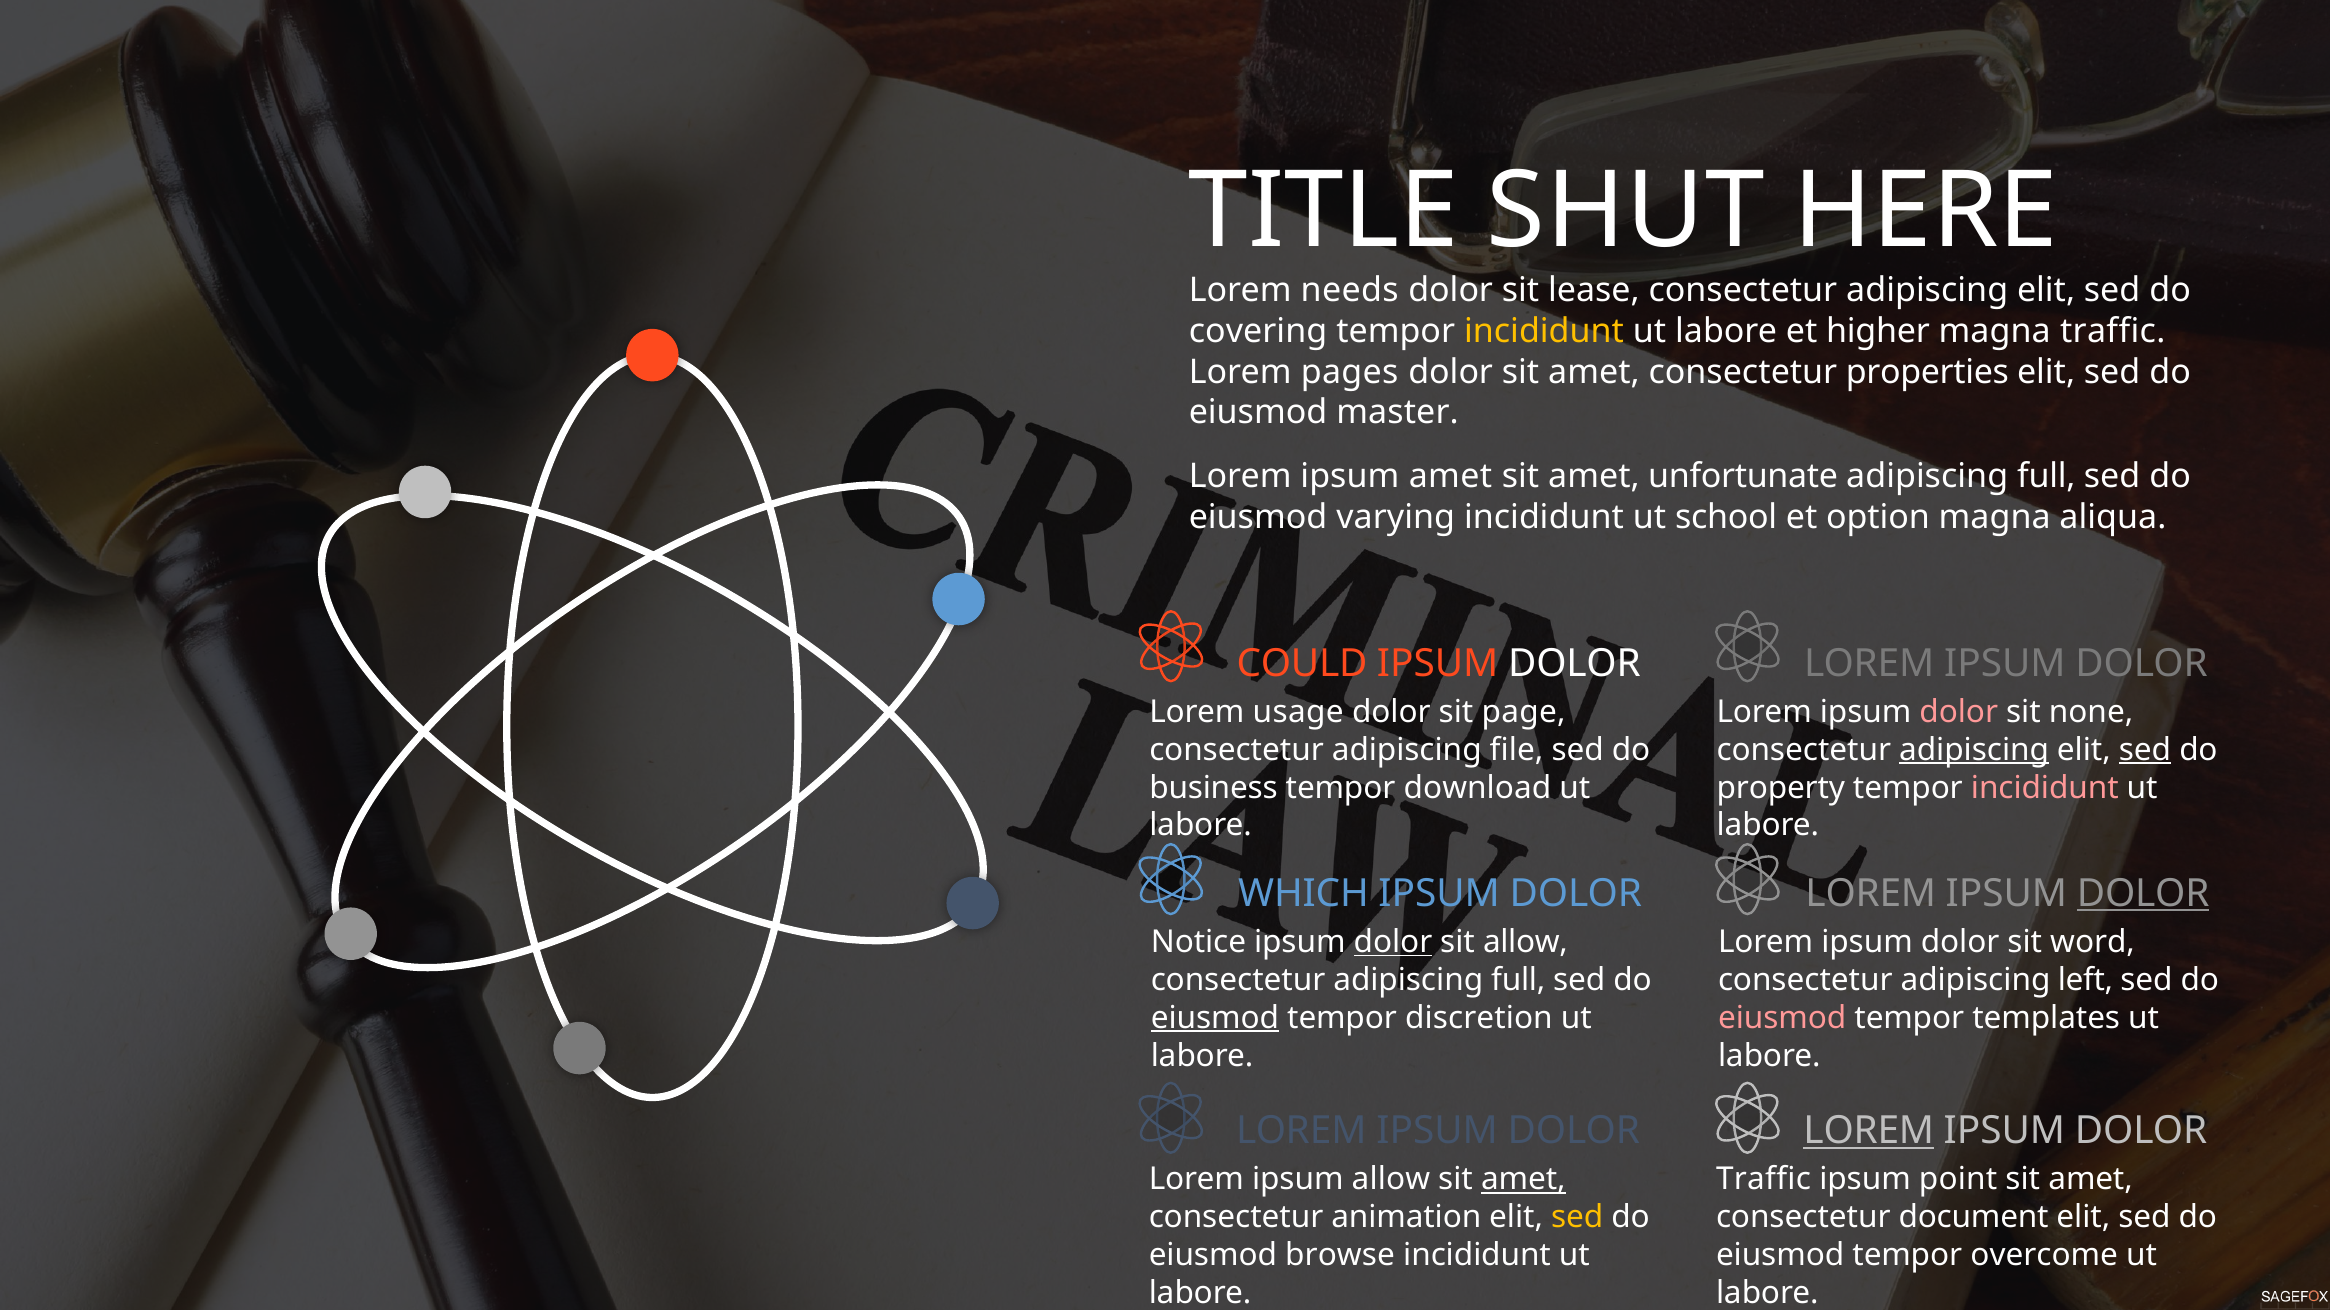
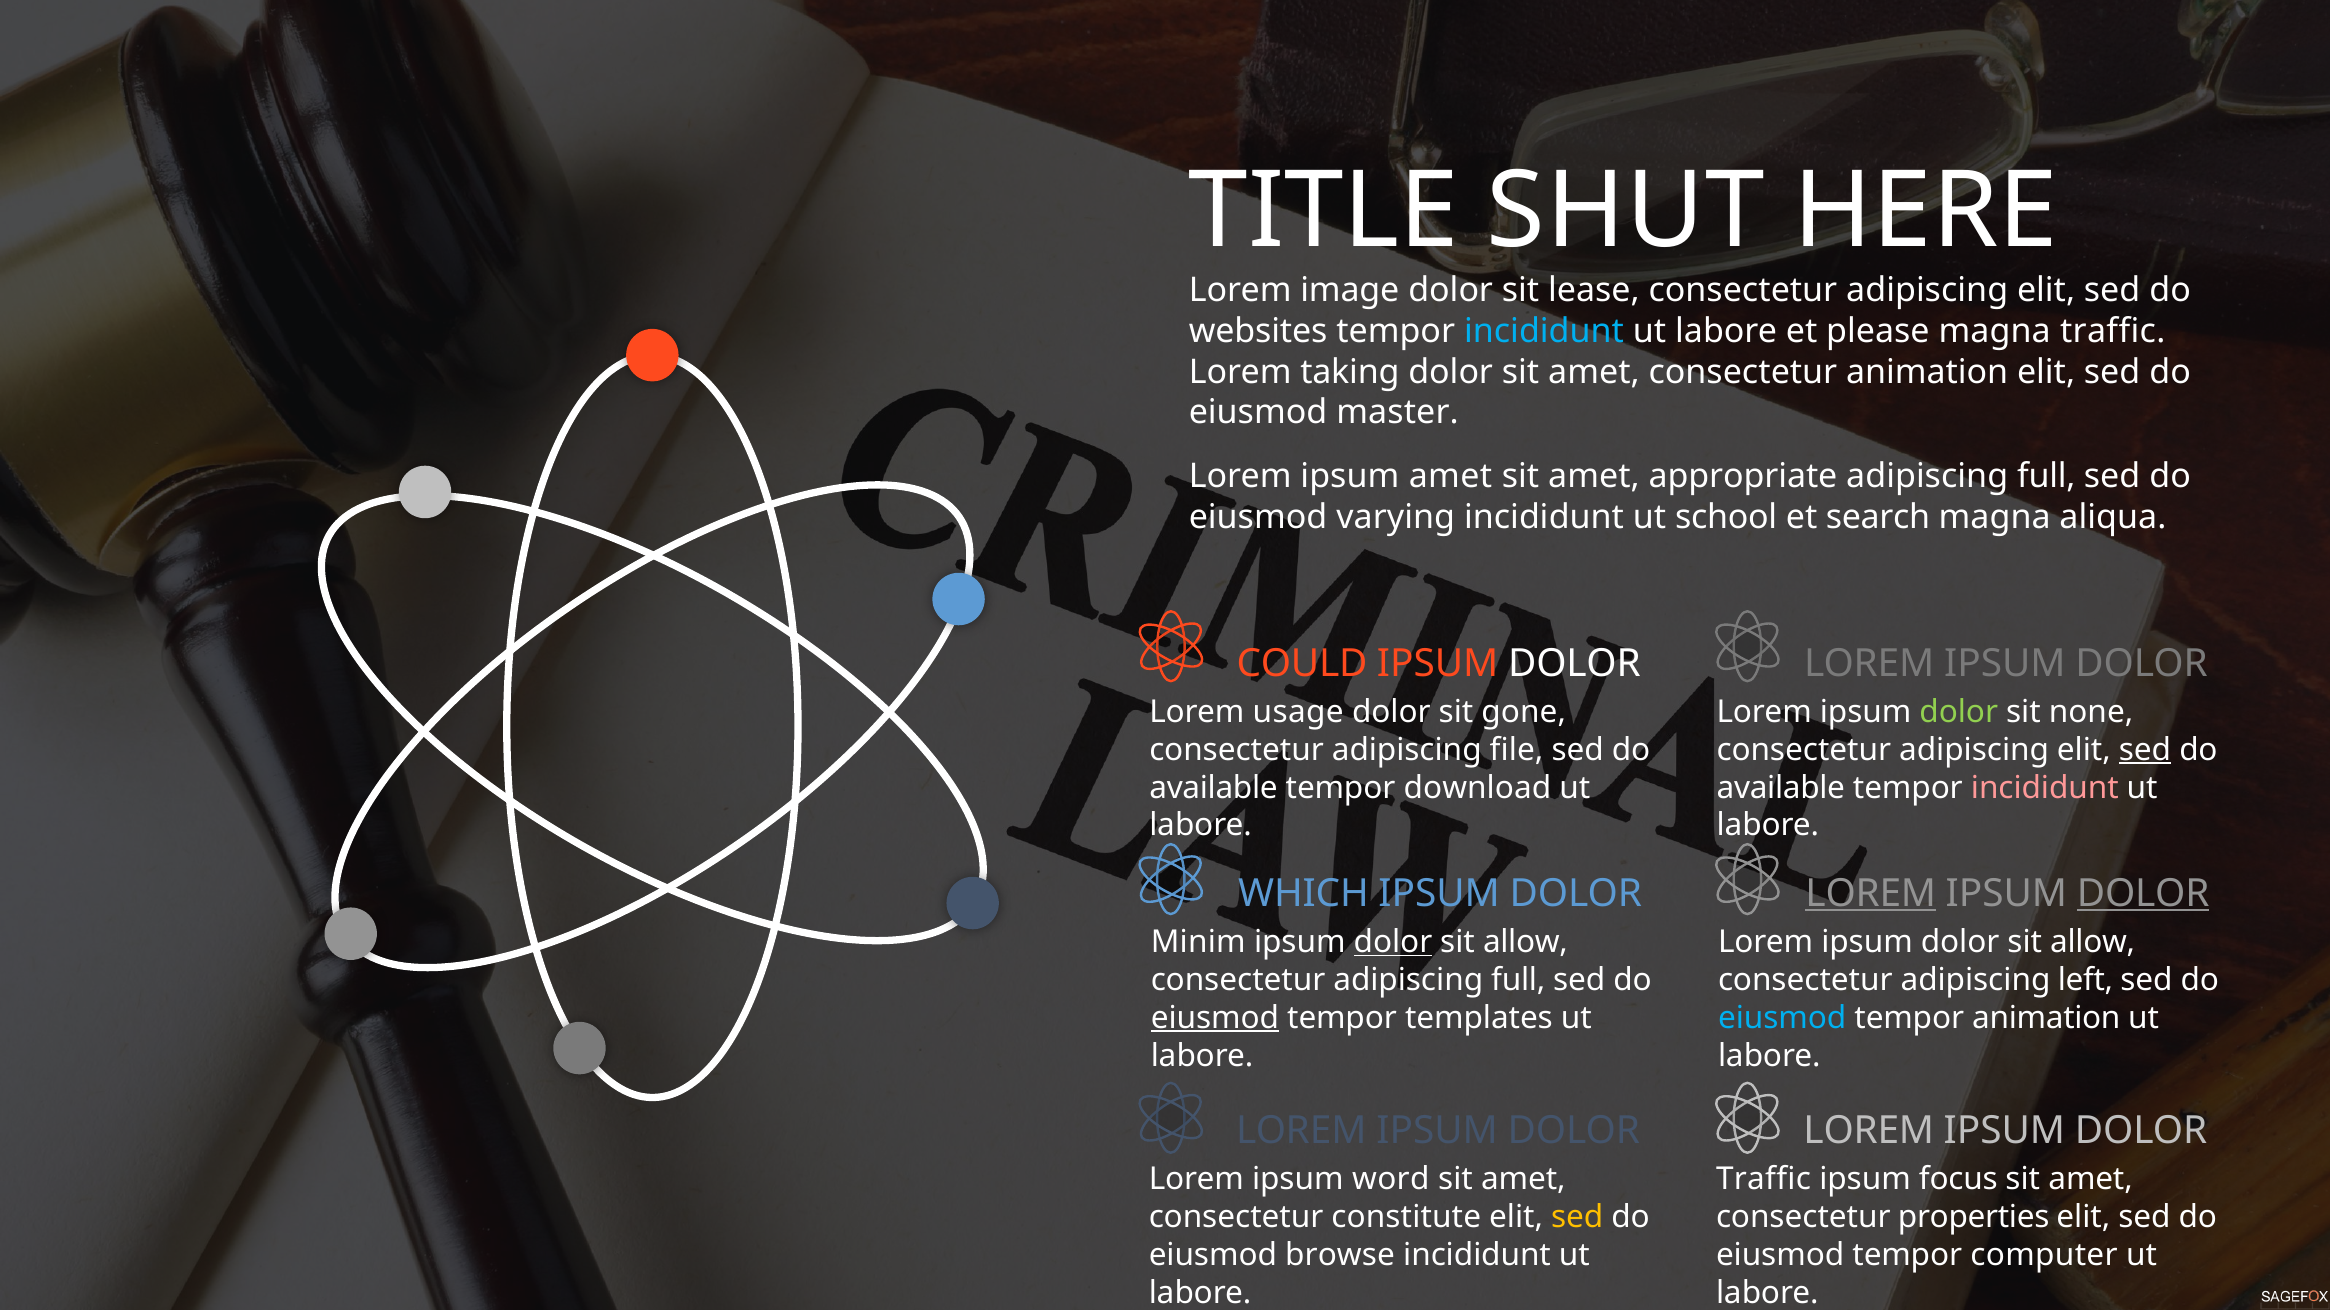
needs: needs -> image (1350, 290)
covering: covering -> websites (1258, 331)
incididunt colour: yellow -> light blue (1544, 331)
higher: higher -> please (1878, 331)
pages: pages -> taking (1350, 372)
consectetur properties: properties -> animation (1927, 372)
unfortunate: unfortunate -> appropriate (1743, 477)
option: option -> search (1878, 518)
page: page -> gone (1524, 712)
dolor colour: pink -> light green (1959, 712)
adipiscing underline: present -> none (1974, 750)
business: business -> available (1214, 788)
property: property -> available (1781, 788)
LOREM underline: none -> present (1871, 894)
Notice: Notice -> Minim (1198, 942)
word: word -> allow (2093, 942)
discretion: discretion -> templates (1479, 1018)
eiusmod colour: pink -> light blue (1782, 1018)
tempor templates: templates -> animation (2046, 1018)
LOREM underline: present -> none (1869, 1132)
ipsum allow: allow -> word (1391, 1180)
amet underline: present -> none (1523, 1180)
point: point -> focus (1958, 1180)
animation: animation -> constitute (1406, 1218)
document: document -> properties (1974, 1218)
overcome: overcome -> computer (2044, 1256)
